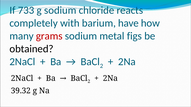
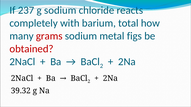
733: 733 -> 237 (26, 10)
have: have -> total (128, 23)
obtained colour: black -> red (32, 49)
